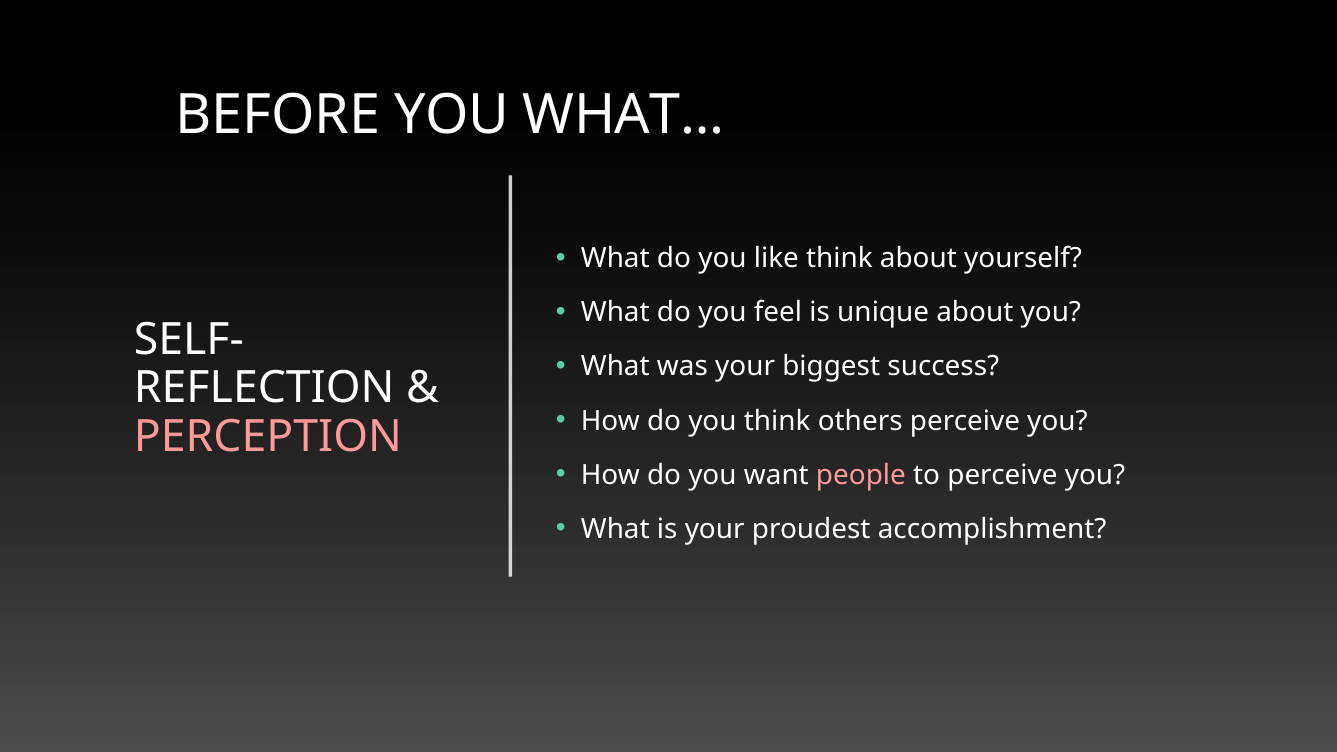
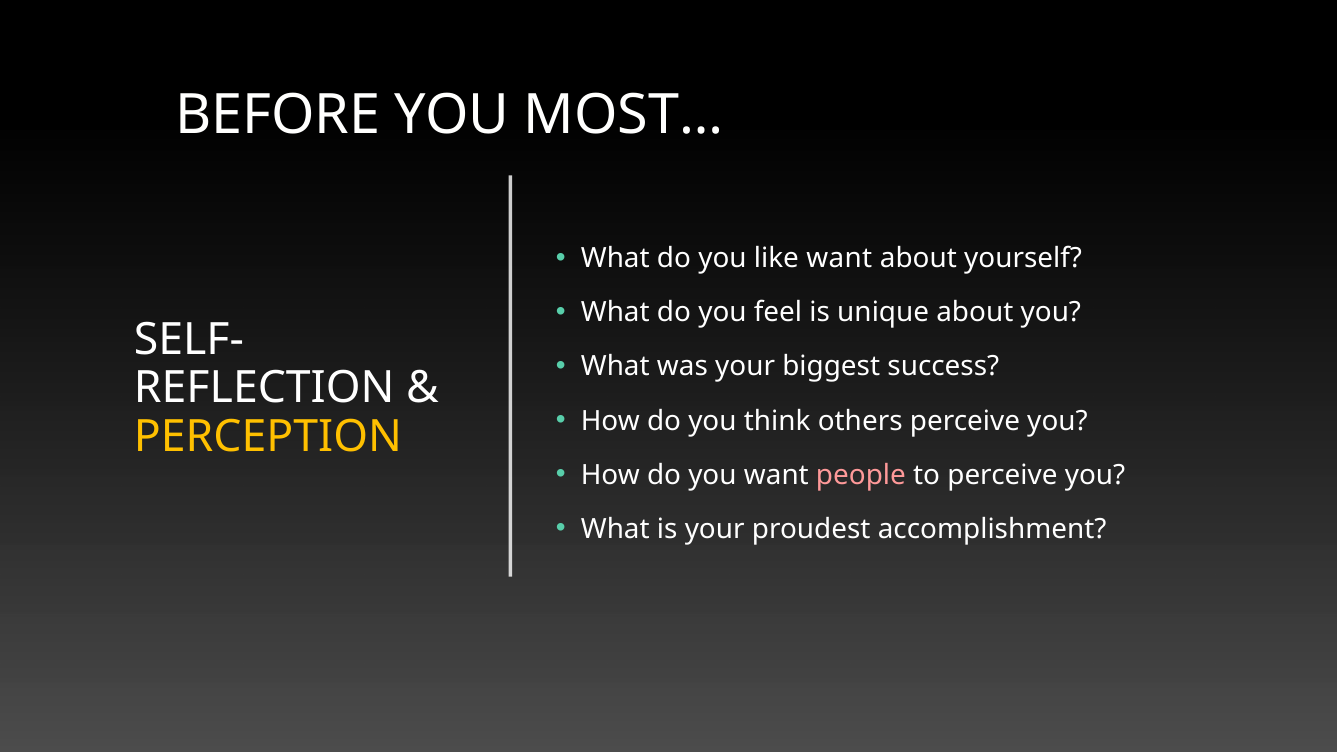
WHAT…: WHAT… -> MOST… (623, 115)
like think: think -> want (839, 259)
PERCEPTION colour: pink -> yellow (268, 436)
